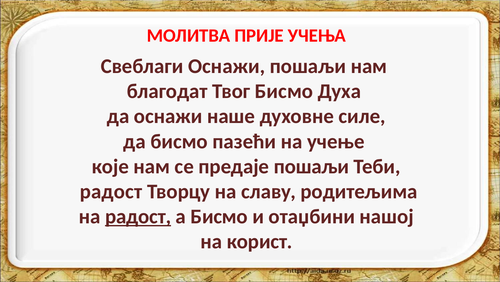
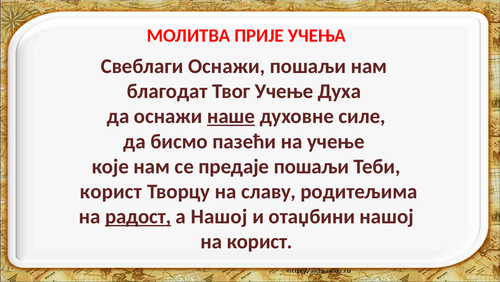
Твог Бисмо: Бисмо -> Учење (284, 91)
наше underline: none -> present (231, 116)
радост: радост -> корист (111, 191)
а Бисмо: Бисмо -> Нашој (219, 216)
